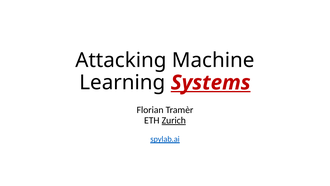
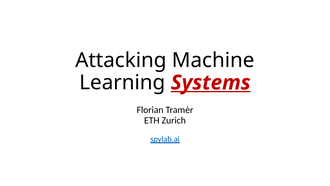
Zurich underline: present -> none (174, 120)
